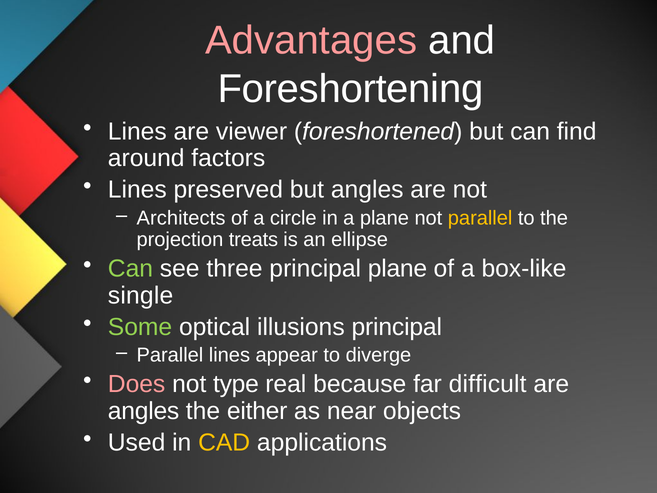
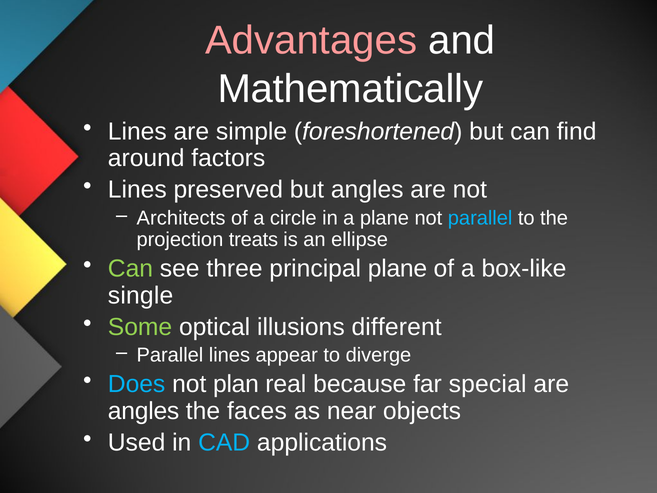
Foreshortening: Foreshortening -> Mathematically (350, 89)
viewer: viewer -> simple (252, 131)
parallel colour: yellow -> light blue (480, 218)
illusions principal: principal -> different (397, 327)
Does colour: pink -> light blue (137, 384)
type: type -> plan (236, 384)
difficult: difficult -> special (488, 384)
either: either -> faces (257, 411)
CAD colour: yellow -> light blue (224, 442)
